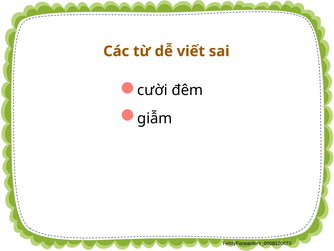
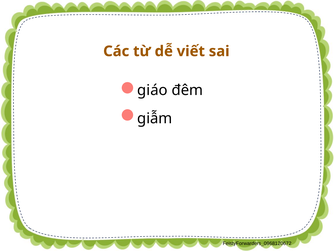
cười: cười -> giáo (152, 90)
